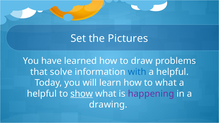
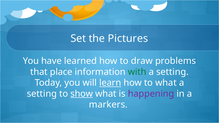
solve: solve -> place (61, 72)
with colour: blue -> green (137, 72)
helpful: helpful -> setting (172, 72)
learn underline: none -> present (110, 83)
helpful: helpful -> setting (42, 94)
drawing: drawing -> markers (108, 105)
